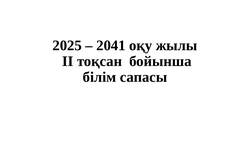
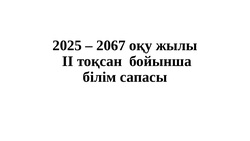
2041: 2041 -> 2067 (111, 45)
